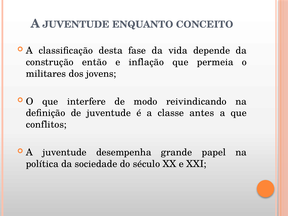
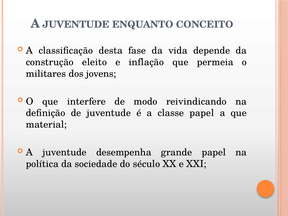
então: então -> eleito (94, 62)
classe antes: antes -> papel (202, 113)
conflitos: conflitos -> material (46, 125)
